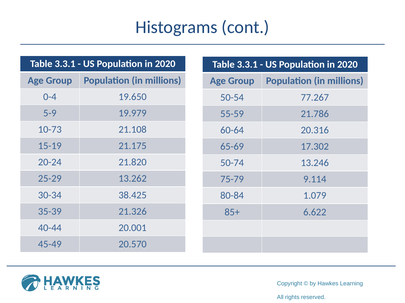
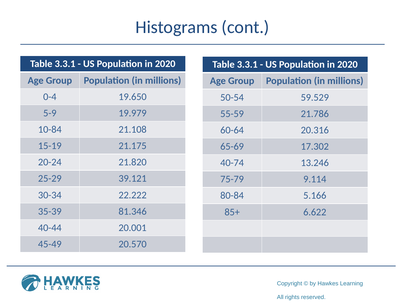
77.267: 77.267 -> 59.529 (315, 98)
10-73: 10-73 -> 10-84 (50, 130)
50-74: 50-74 -> 40-74 (232, 163)
13.262: 13.262 -> 39.121 (133, 179)
38.425: 38.425 -> 22.222 (133, 196)
1.079: 1.079 -> 5.166 (315, 196)
21.326: 21.326 -> 81.346 (133, 212)
